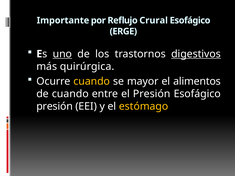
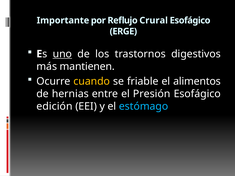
digestivos underline: present -> none (196, 54)
quirúrgica: quirúrgica -> mantienen (87, 67)
mayor: mayor -> friable (143, 81)
de cuando: cuando -> hernias (70, 94)
presión: presión -> edición (54, 106)
estómago colour: yellow -> light blue (144, 106)
